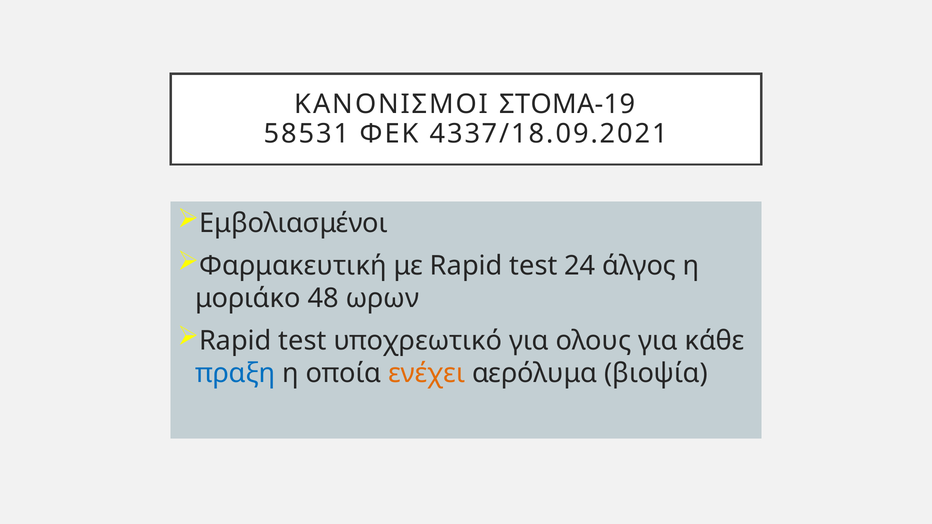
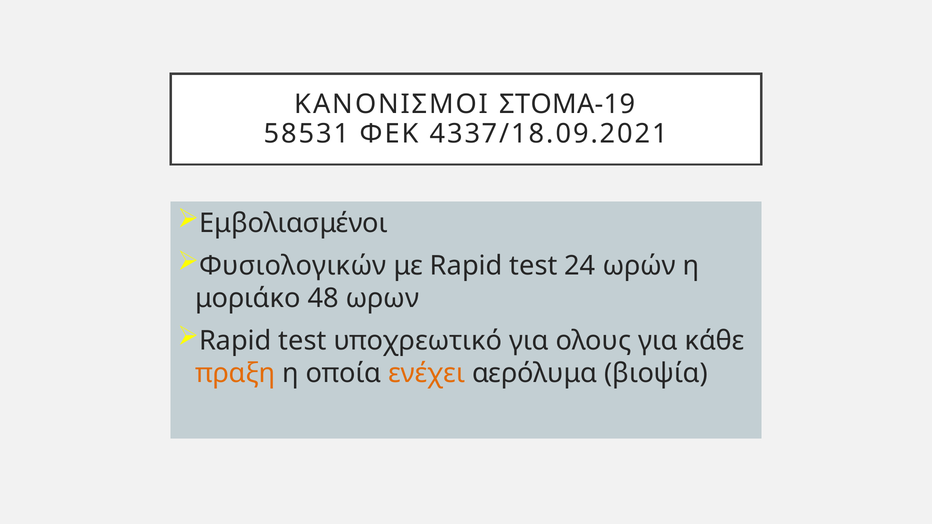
Φαρμακευτική: Φαρμακευτική -> Φυσιολογικών (293, 266)
άλγος: άλγος -> ωρών (639, 266)
πραξη colour: blue -> orange (235, 373)
